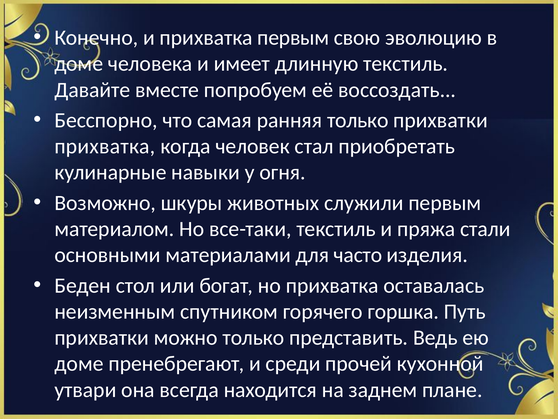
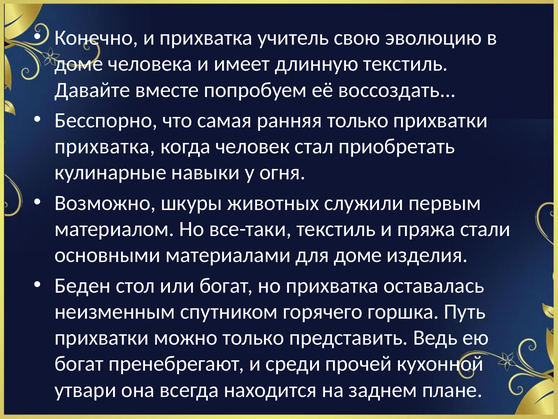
прихватка первым: первым -> учитель (293, 38)
для часто: часто -> доме (358, 255)
доме: доме -> богат (79, 363)
